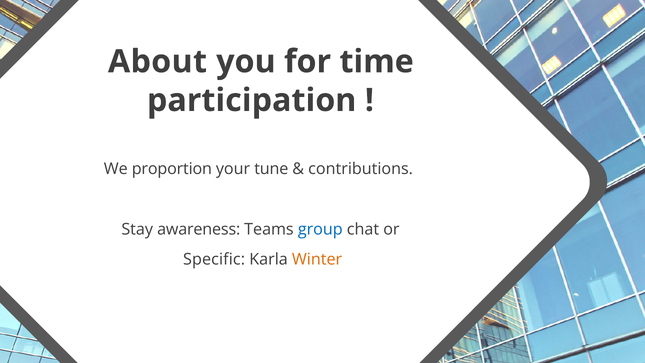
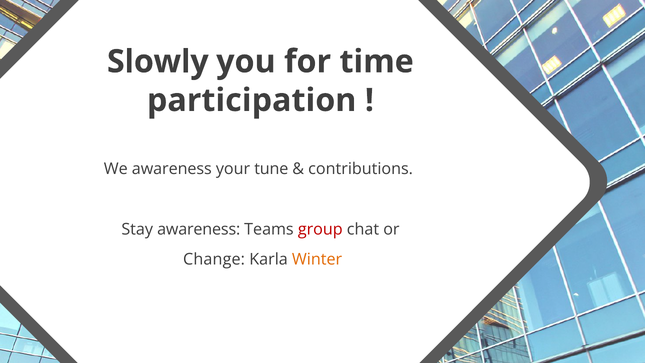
About: About -> Slowly (158, 62)
We proportion: proportion -> awareness (172, 169)
group colour: blue -> red (320, 229)
Specific: Specific -> Change (214, 259)
